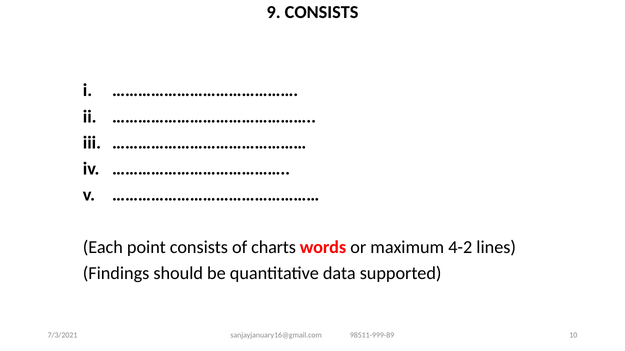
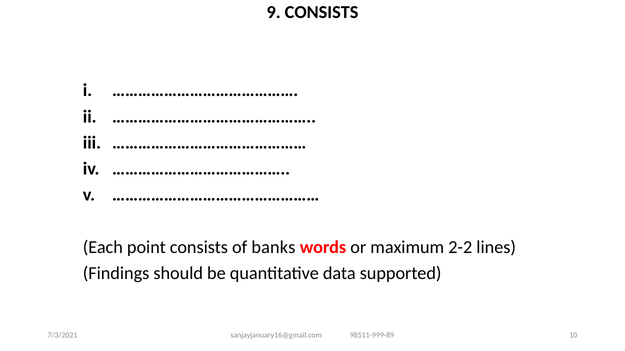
charts: charts -> banks (273, 248)
4-2: 4-2 -> 2-2 (460, 248)
